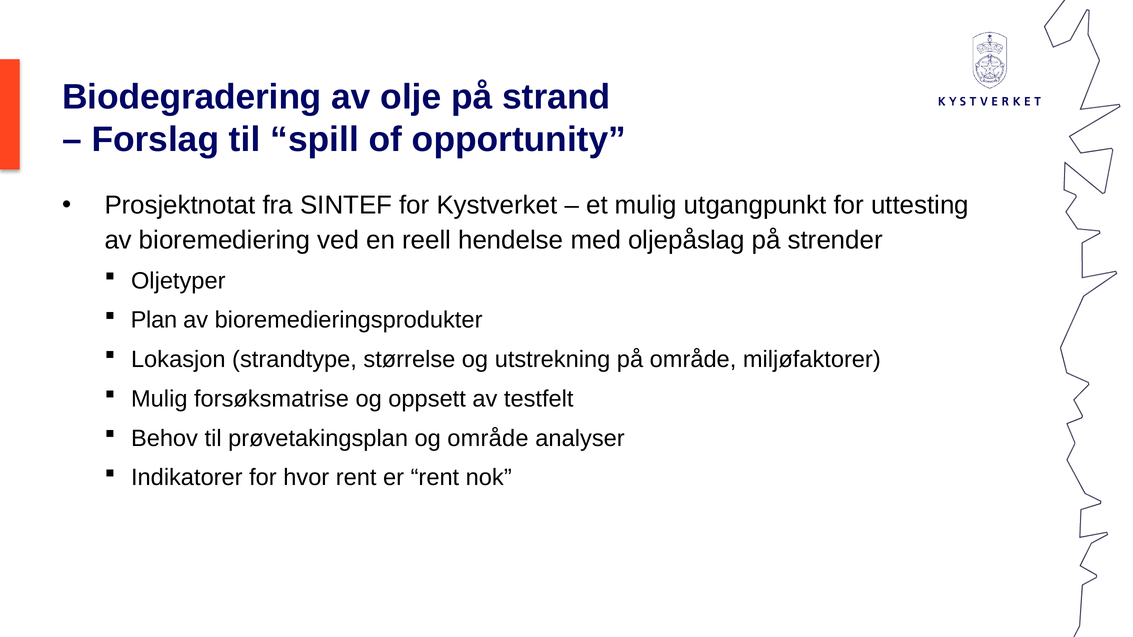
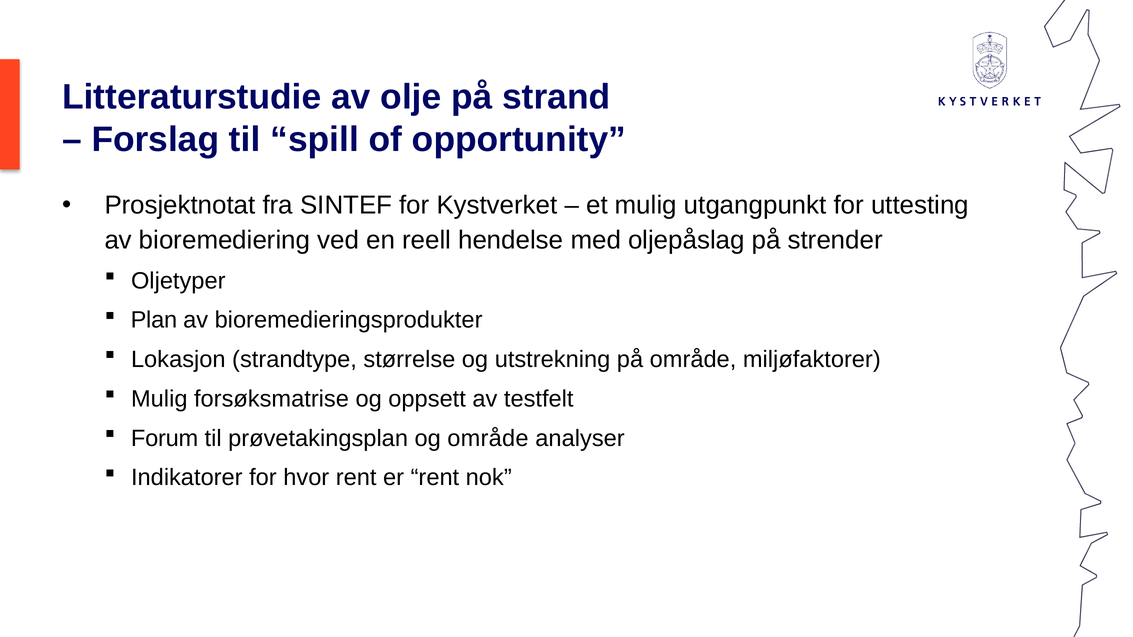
Biodegradering: Biodegradering -> Litteraturstudie (192, 97)
Behov: Behov -> Forum (165, 438)
